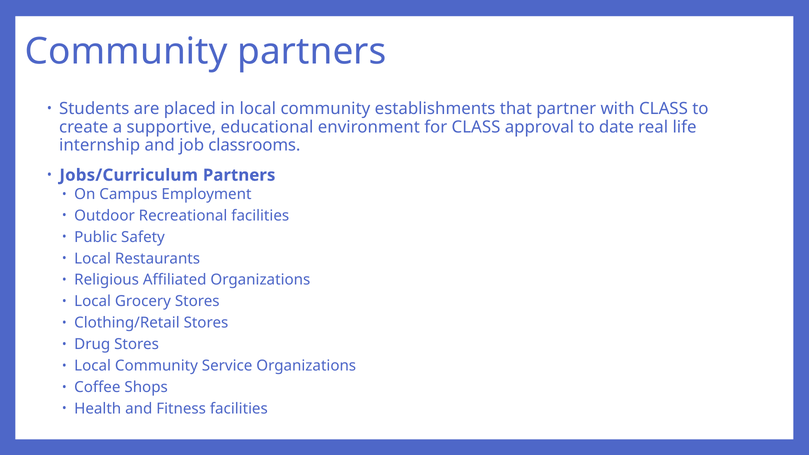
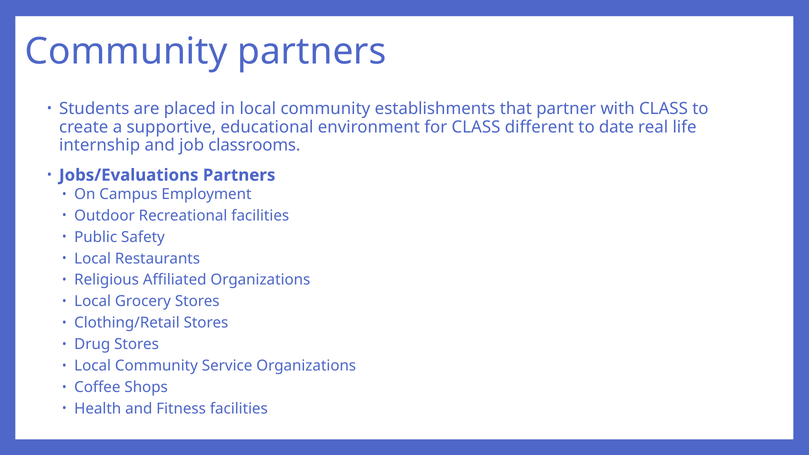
approval: approval -> different (539, 127)
Jobs/Curriculum: Jobs/Curriculum -> Jobs/Evaluations (129, 175)
